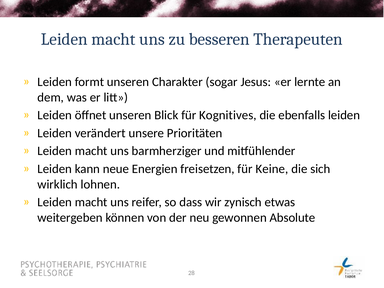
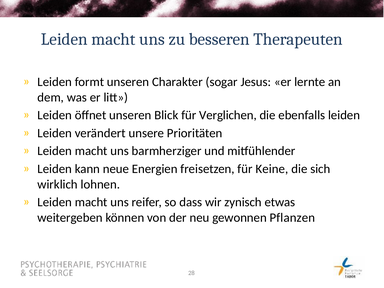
Kognitives: Kognitives -> Verglichen (228, 115)
Absolute: Absolute -> Pflanzen (292, 218)
